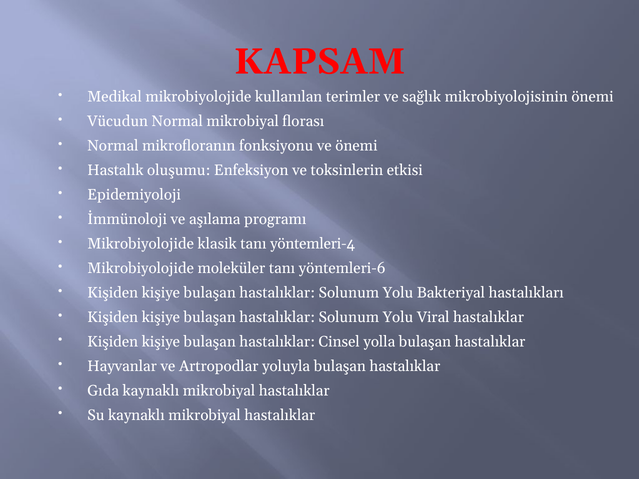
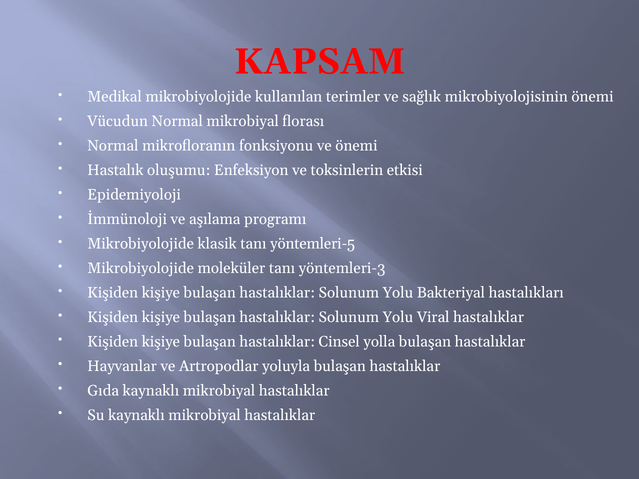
yöntemleri-4: yöntemleri-4 -> yöntemleri-5 (313, 244)
yöntemleri-6: yöntemleri-6 -> yöntemleri-3 (342, 268)
